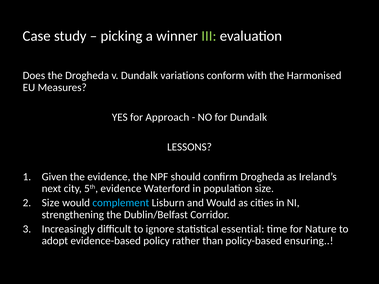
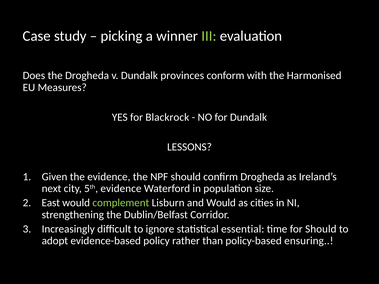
variations: variations -> provinces (182, 76)
Approach: Approach -> Blackrock (167, 117)
Size: Size -> East (51, 203)
complement colour: light blue -> light green (121, 203)
for Nature: Nature -> Should (321, 229)
